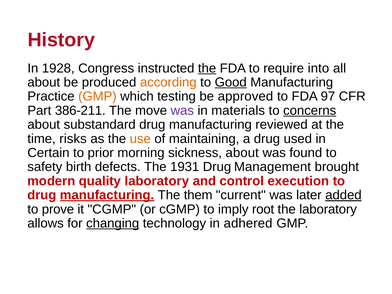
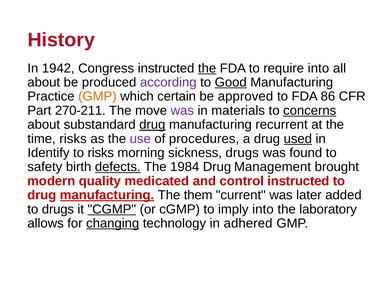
1928: 1928 -> 1942 (58, 68)
according colour: orange -> purple (168, 82)
testing: testing -> certain (177, 96)
97: 97 -> 86 (328, 96)
386-211: 386-211 -> 270-211 (80, 111)
drug underline: none -> present (152, 125)
reviewed: reviewed -> recurrent (282, 125)
use colour: orange -> purple (140, 139)
maintaining: maintaining -> procedures (204, 139)
used underline: none -> present (298, 139)
Certain: Certain -> Identify (48, 153)
to prior: prior -> risks (101, 153)
sickness about: about -> drugs (242, 153)
defects underline: none -> present (118, 167)
1931: 1931 -> 1984 (185, 167)
quality laboratory: laboratory -> medicated (157, 181)
control execution: execution -> instructed (298, 181)
added underline: present -> none (343, 195)
to prove: prove -> drugs (58, 209)
CGMP underline: none -> present (112, 209)
imply root: root -> into (263, 209)
